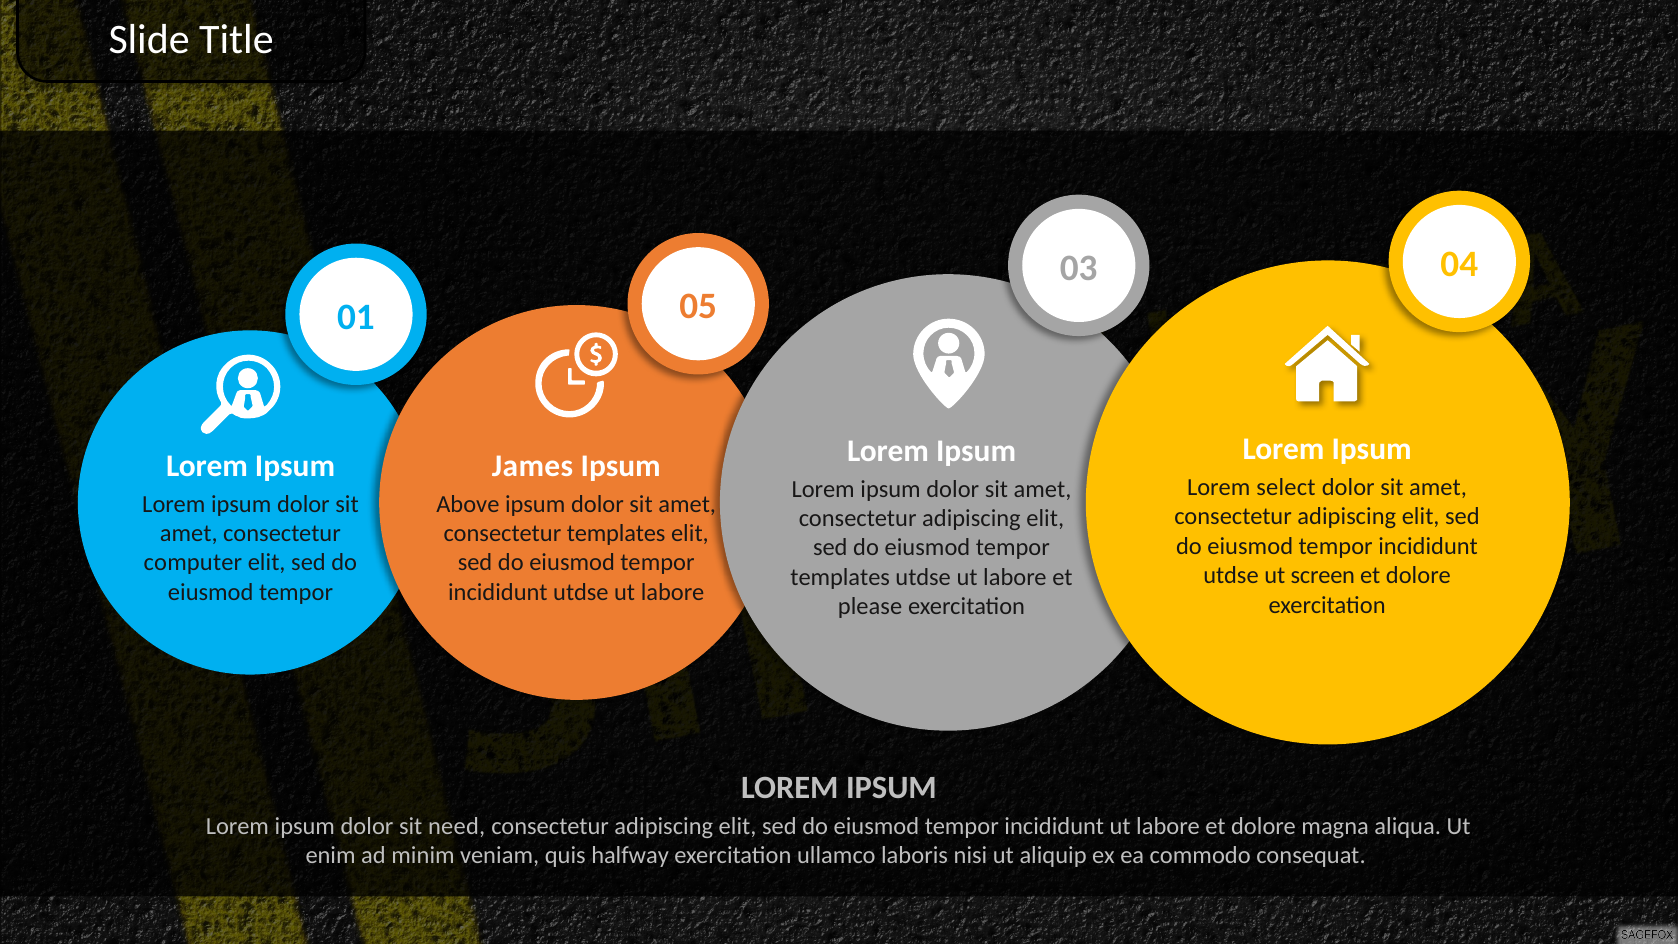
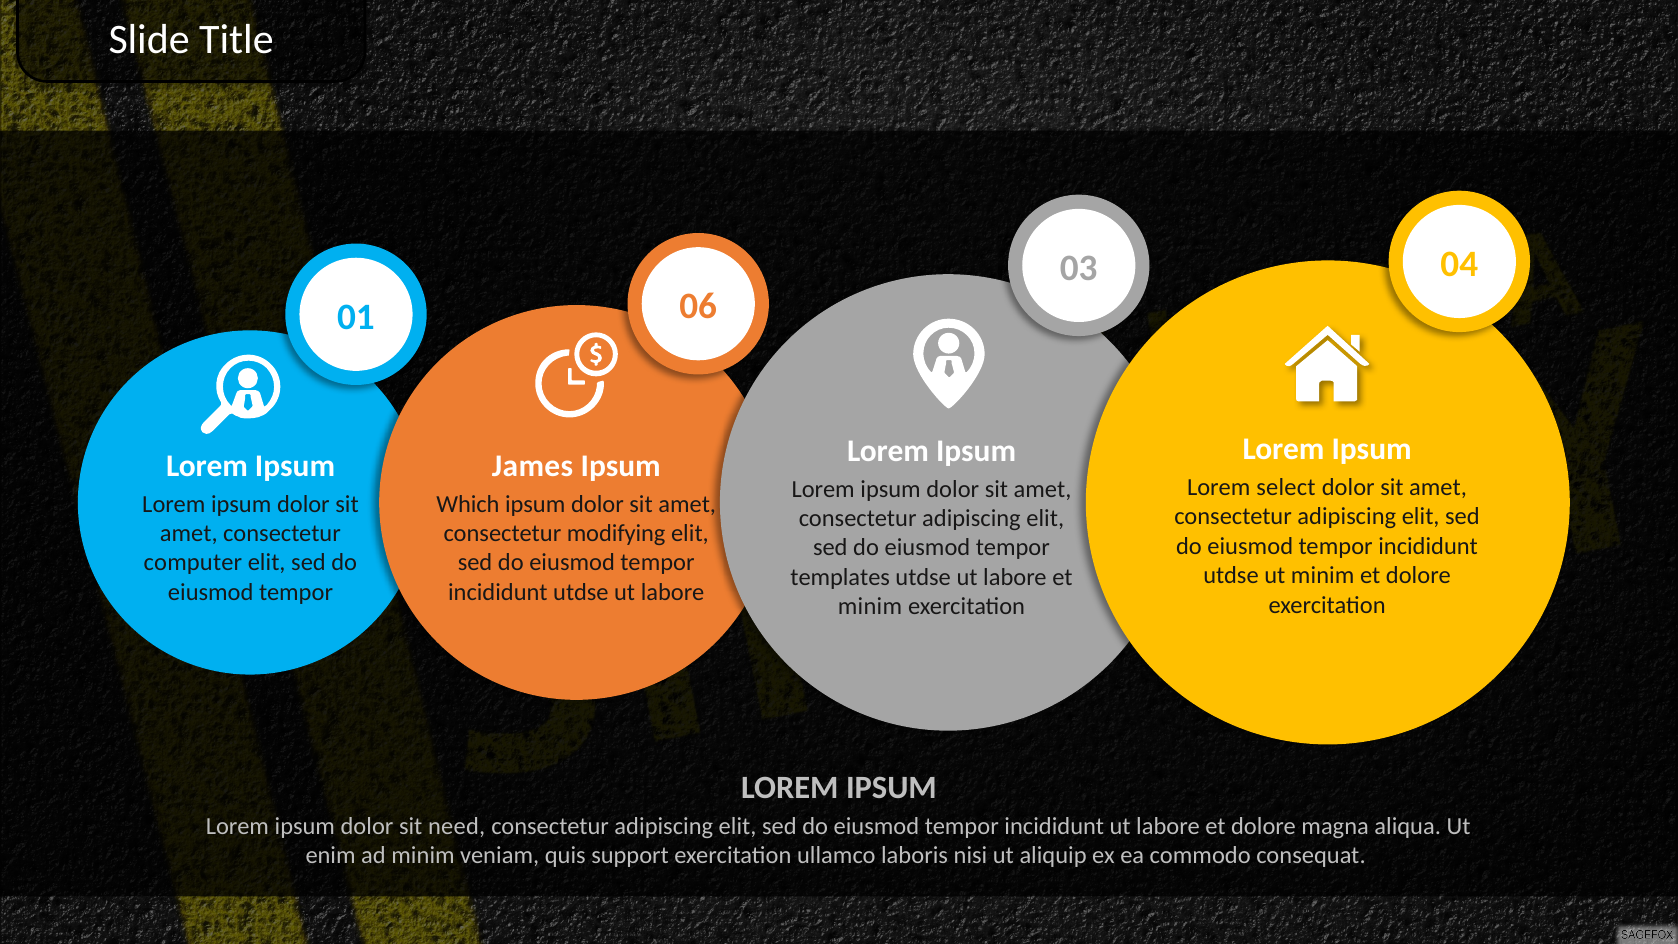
05: 05 -> 06 (698, 306)
Above: Above -> Which (468, 504)
consectetur templates: templates -> modifying (616, 533)
ut screen: screen -> minim (1323, 575)
please: please -> minim (870, 607)
halfway: halfway -> support (630, 856)
